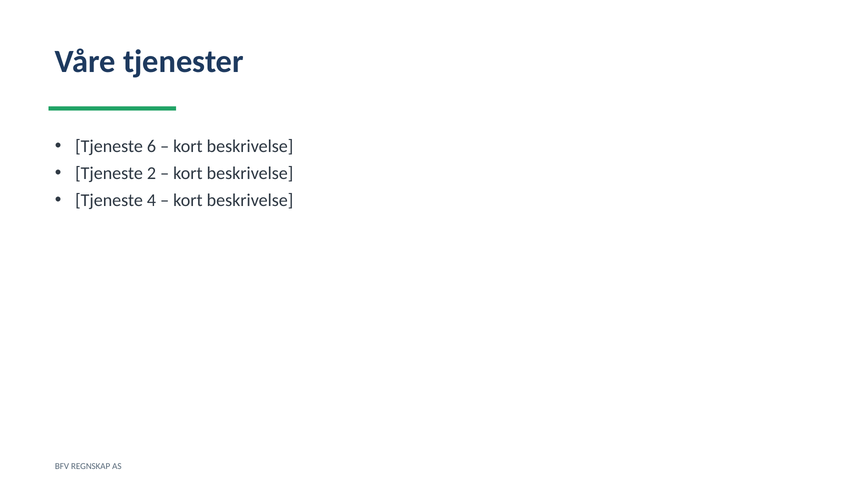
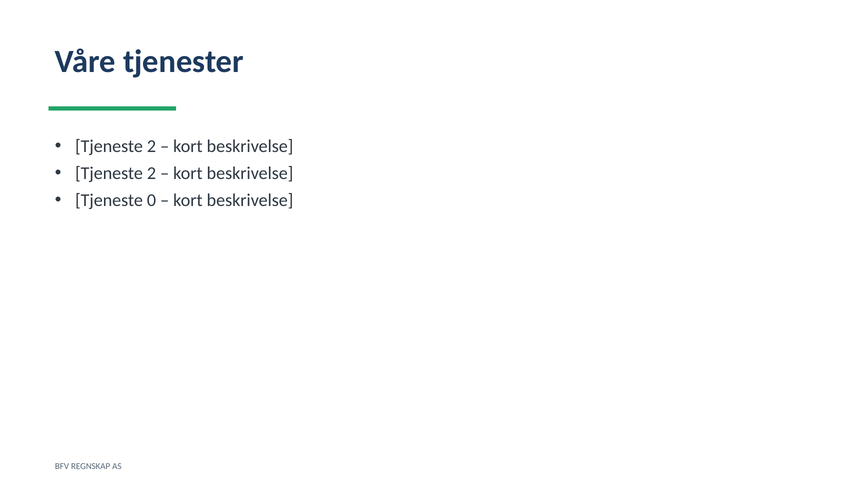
6: 6 -> 2 (151, 146)
4: 4 -> 0 (151, 200)
